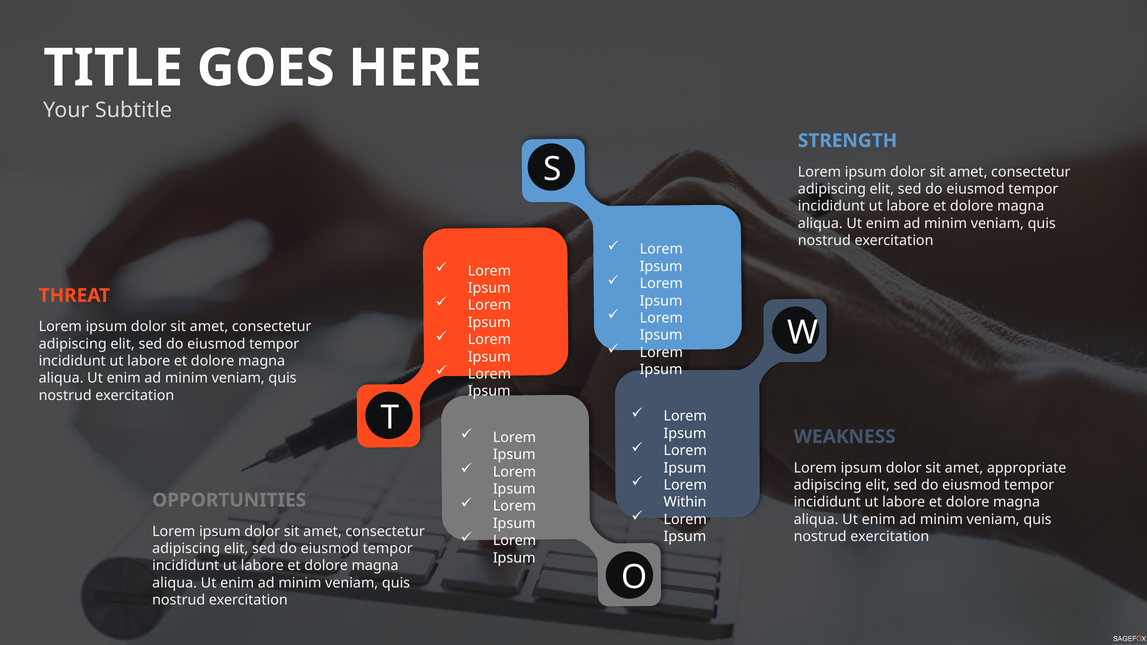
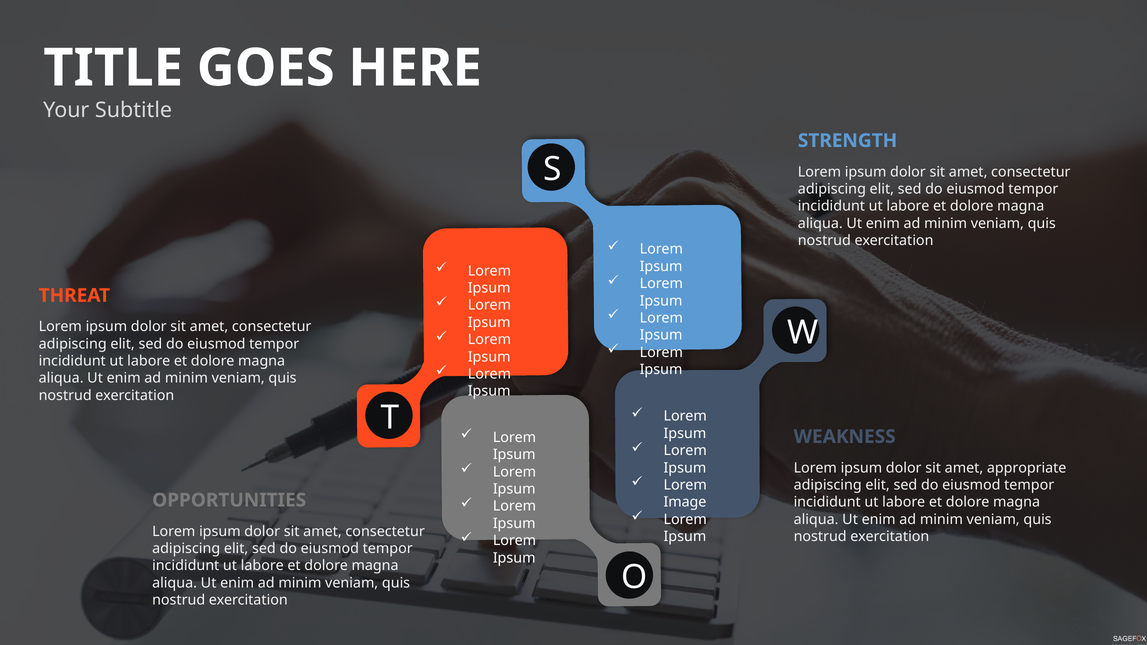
Within: Within -> Image (685, 502)
